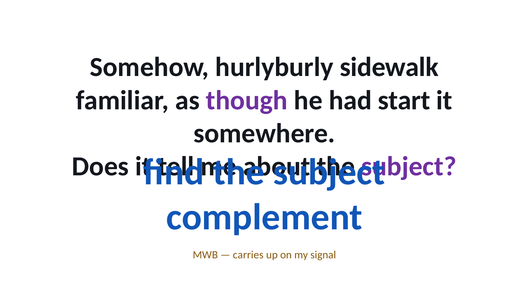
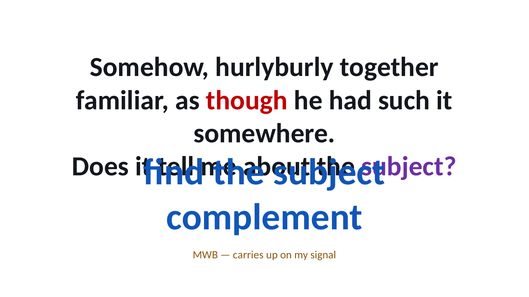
sidewalk: sidewalk -> together (389, 67)
though colour: purple -> red (247, 100)
start: start -> such (404, 100)
